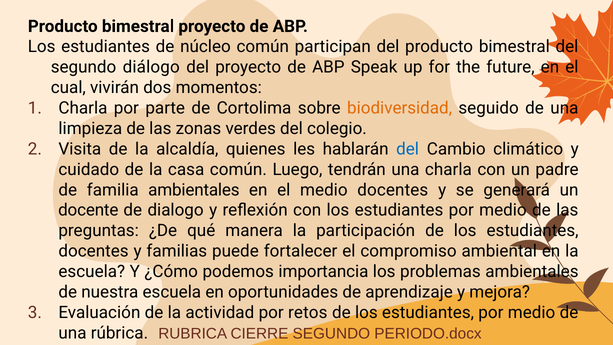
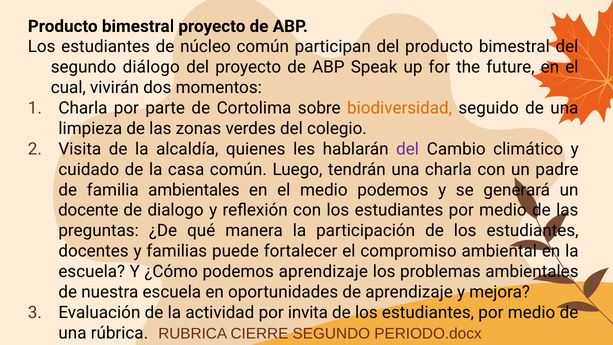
del colour: blue -> purple (408, 149)
medio docentes: docentes -> podemos (393, 190)
podemos importancia: importancia -> aprendizaje (323, 272)
retos: retos -> invita (308, 312)
